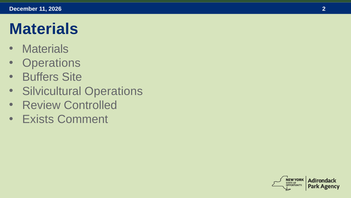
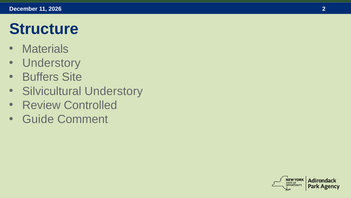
Materials: Materials -> Structure (44, 29)
Operations: Operations -> Understory (51, 63)
Silvicultural Operations: Operations -> Understory (114, 91)
Exists: Exists -> Guide (38, 119)
